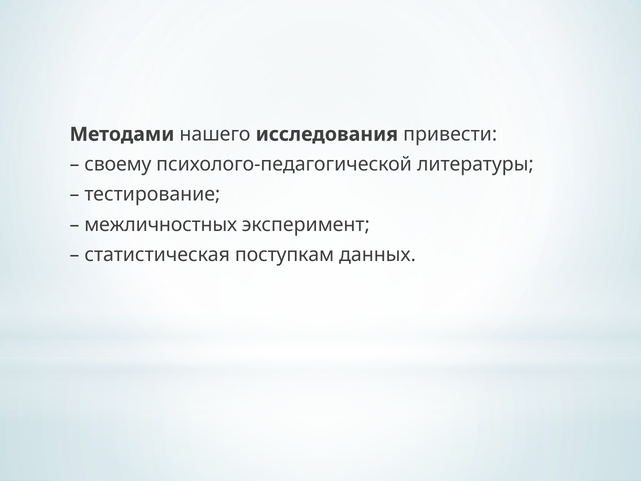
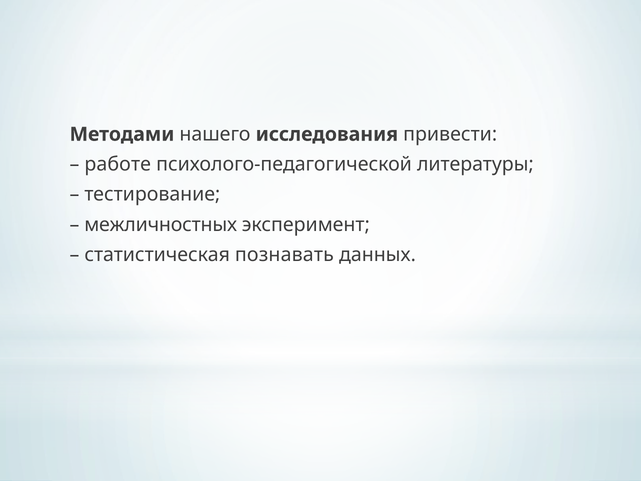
своему: своему -> работе (118, 164)
поступкам: поступкам -> познавать (284, 255)
